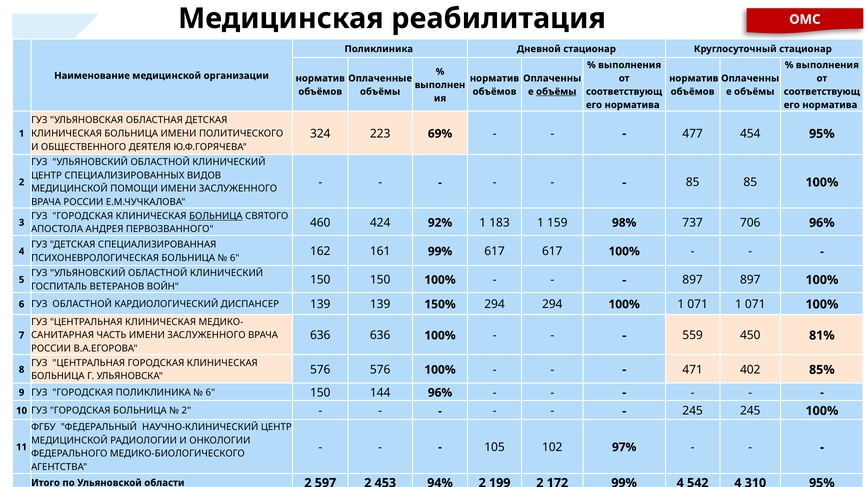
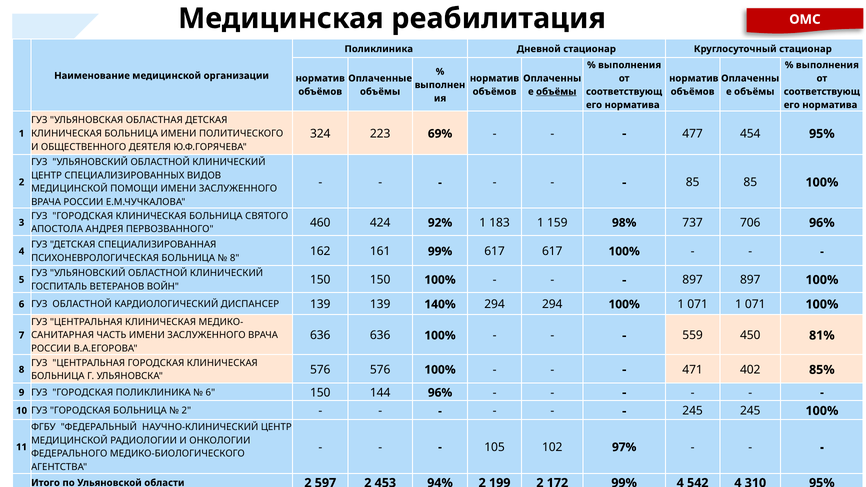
БОЛЬНИЦА underline: present -> none (216, 216)
6: 6 -> 8 (235, 258)
150%: 150% -> 140% (440, 304)
